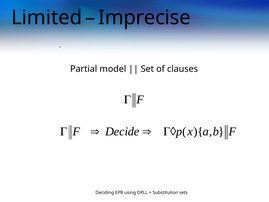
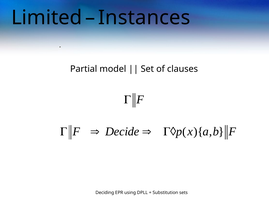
Imprecise: Imprecise -> Instances (144, 18)
